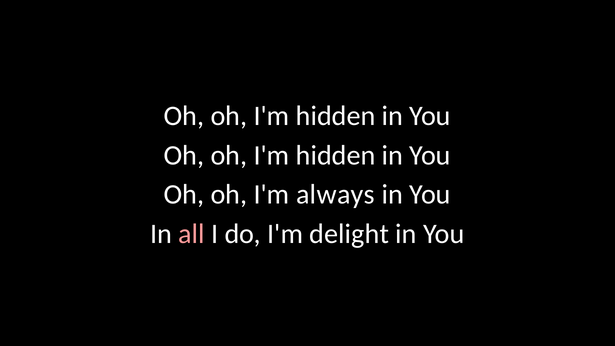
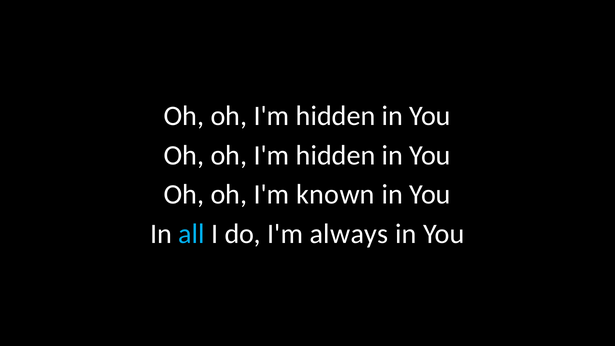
always: always -> known (335, 195)
all colour: pink -> light blue (192, 234)
delight: delight -> always (349, 234)
